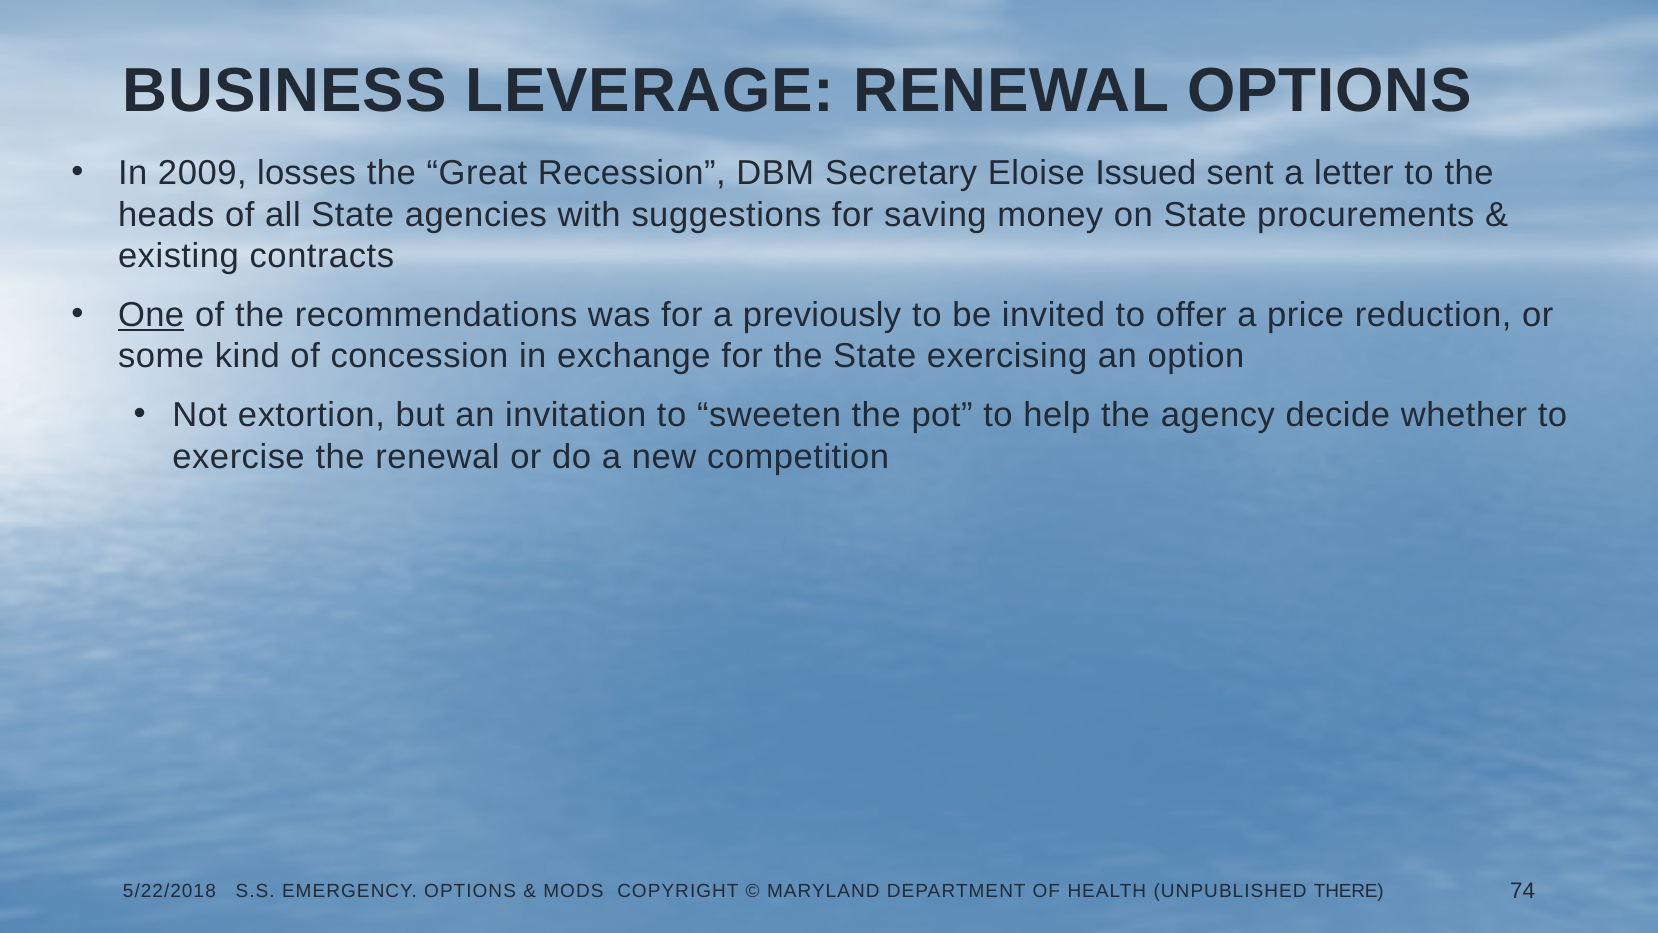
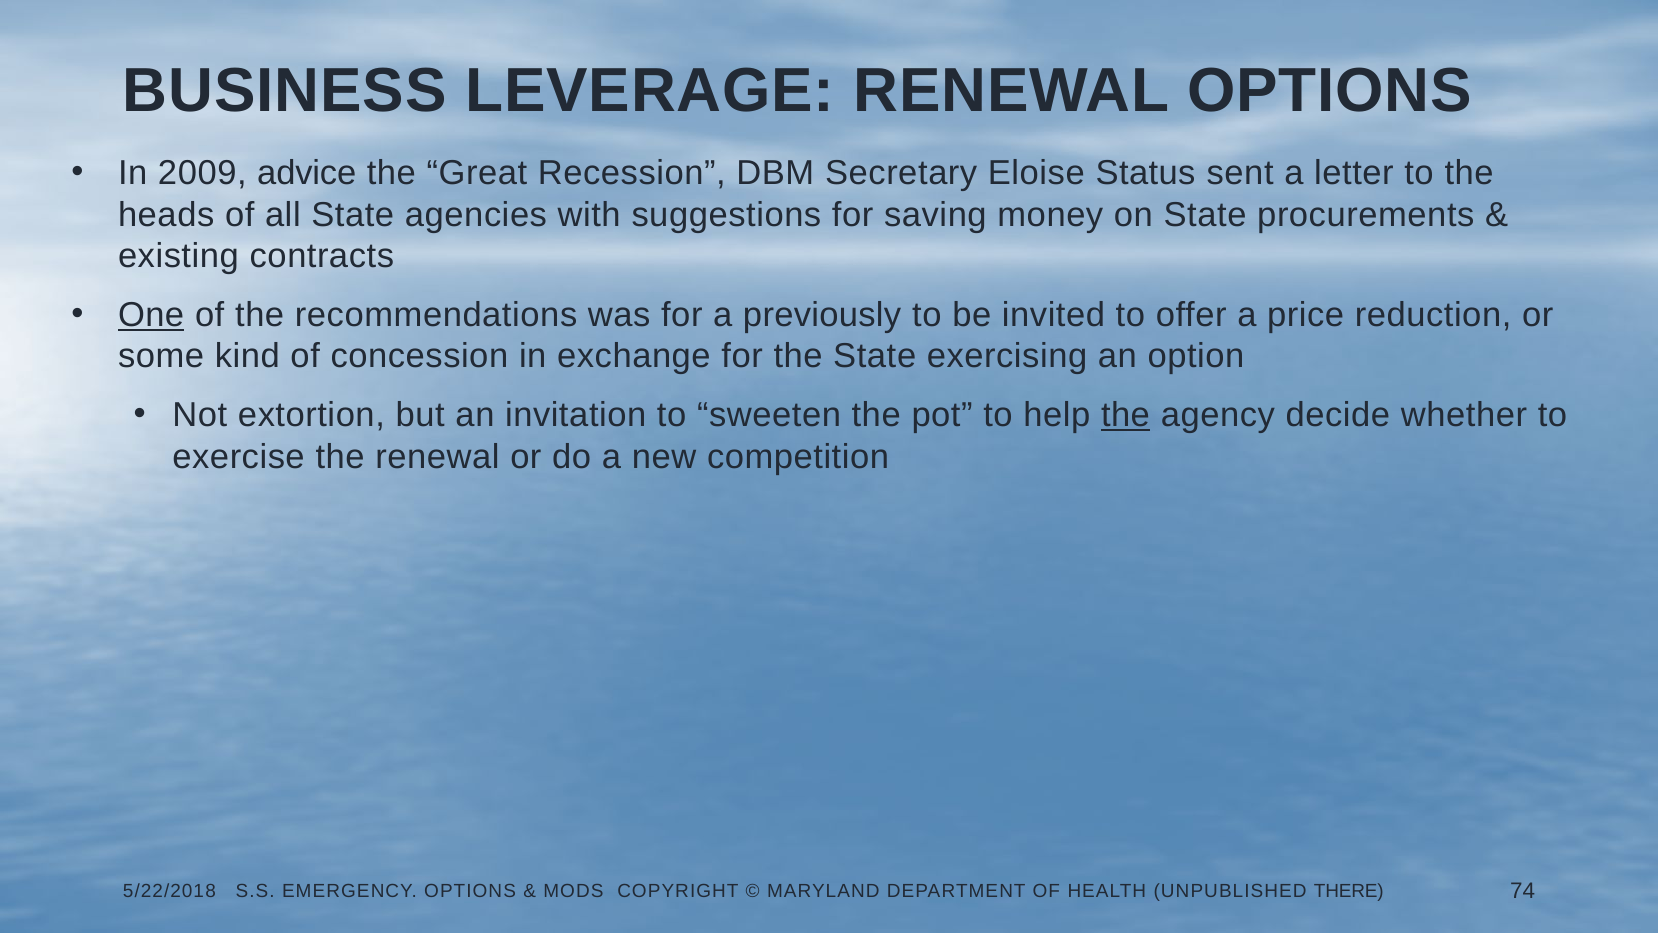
losses: losses -> advice (307, 173)
Issued: Issued -> Status (1146, 173)
the underline: none -> present (1125, 415)
